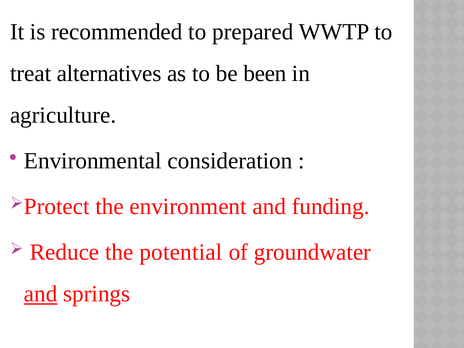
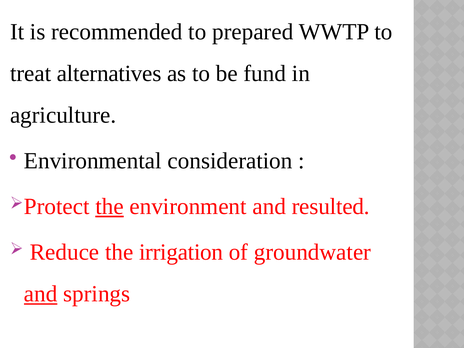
been: been -> fund (265, 74)
the underline: none -> present (110, 207)
funding: funding -> resulted (331, 207)
potential: potential -> irrigation (181, 252)
